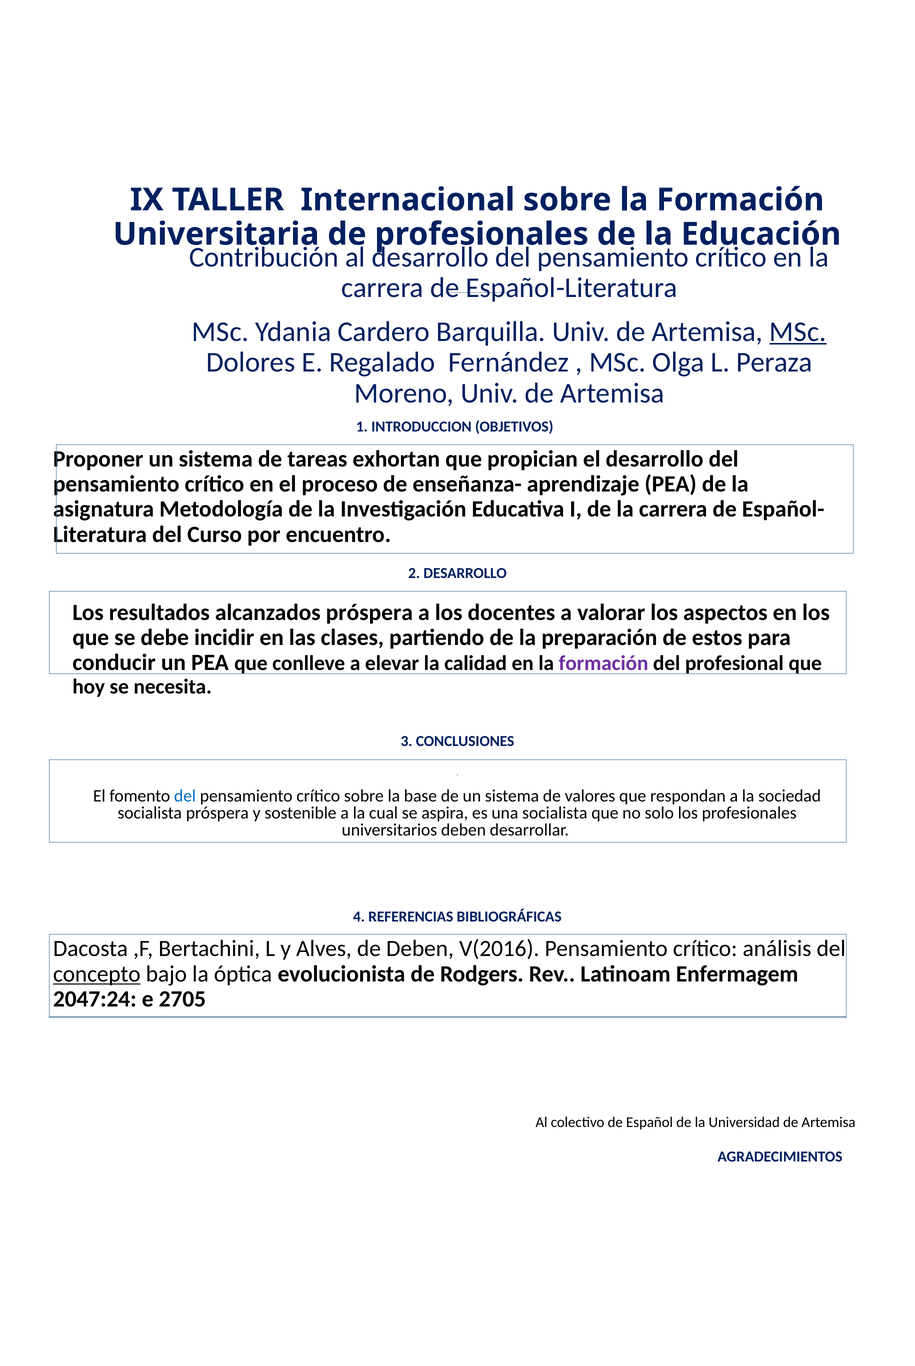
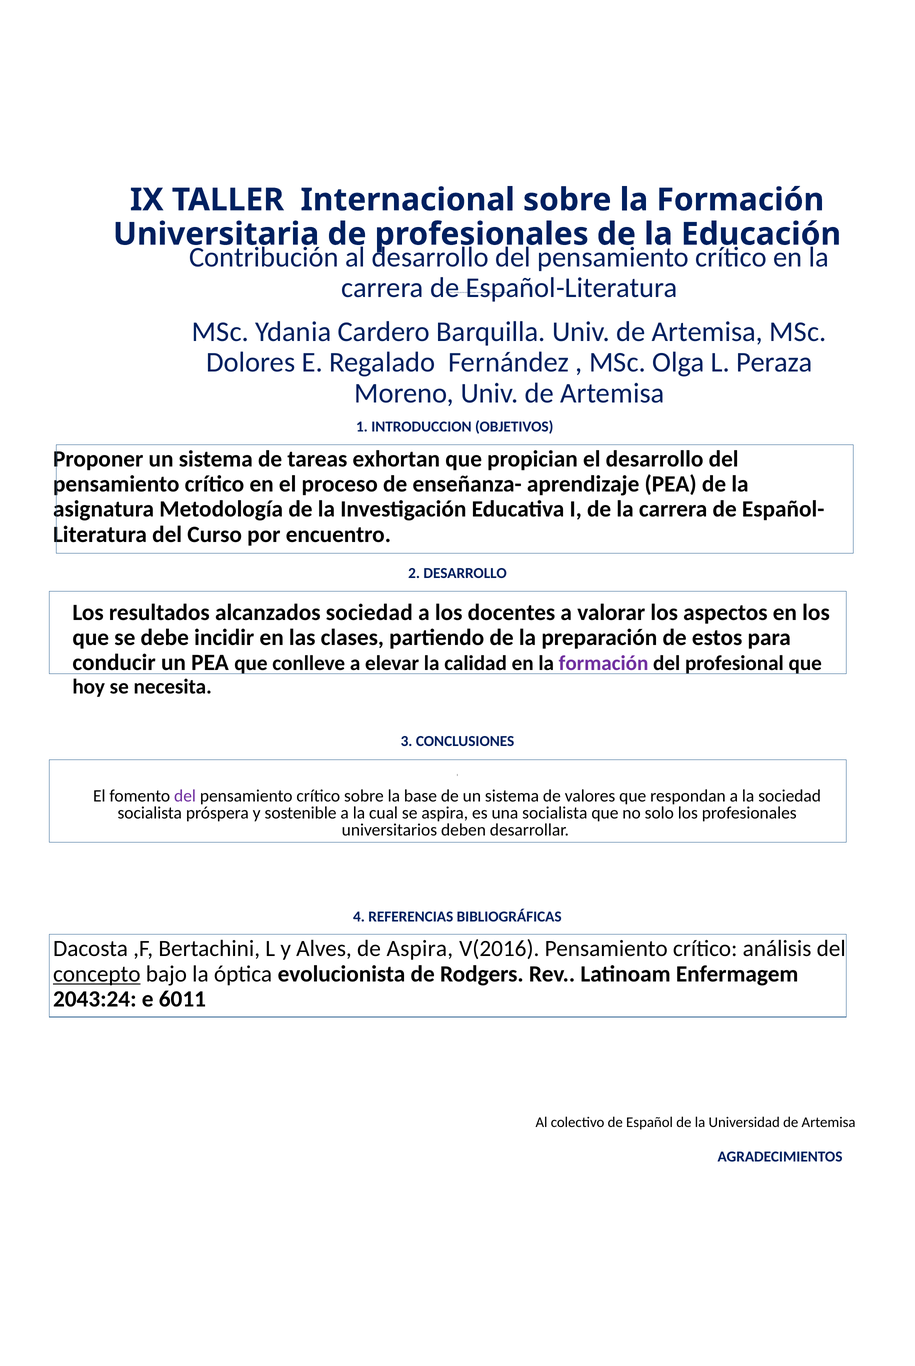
MSc underline: present -> none (798, 331)
alcanzados próspera: próspera -> sociedad (369, 612)
del colour: blue -> purple (185, 795)
de Deben: Deben -> Aspira (420, 948)
2047:24: 2047:24 -> 2043:24 (95, 998)
2705: 2705 -> 6011 (182, 998)
